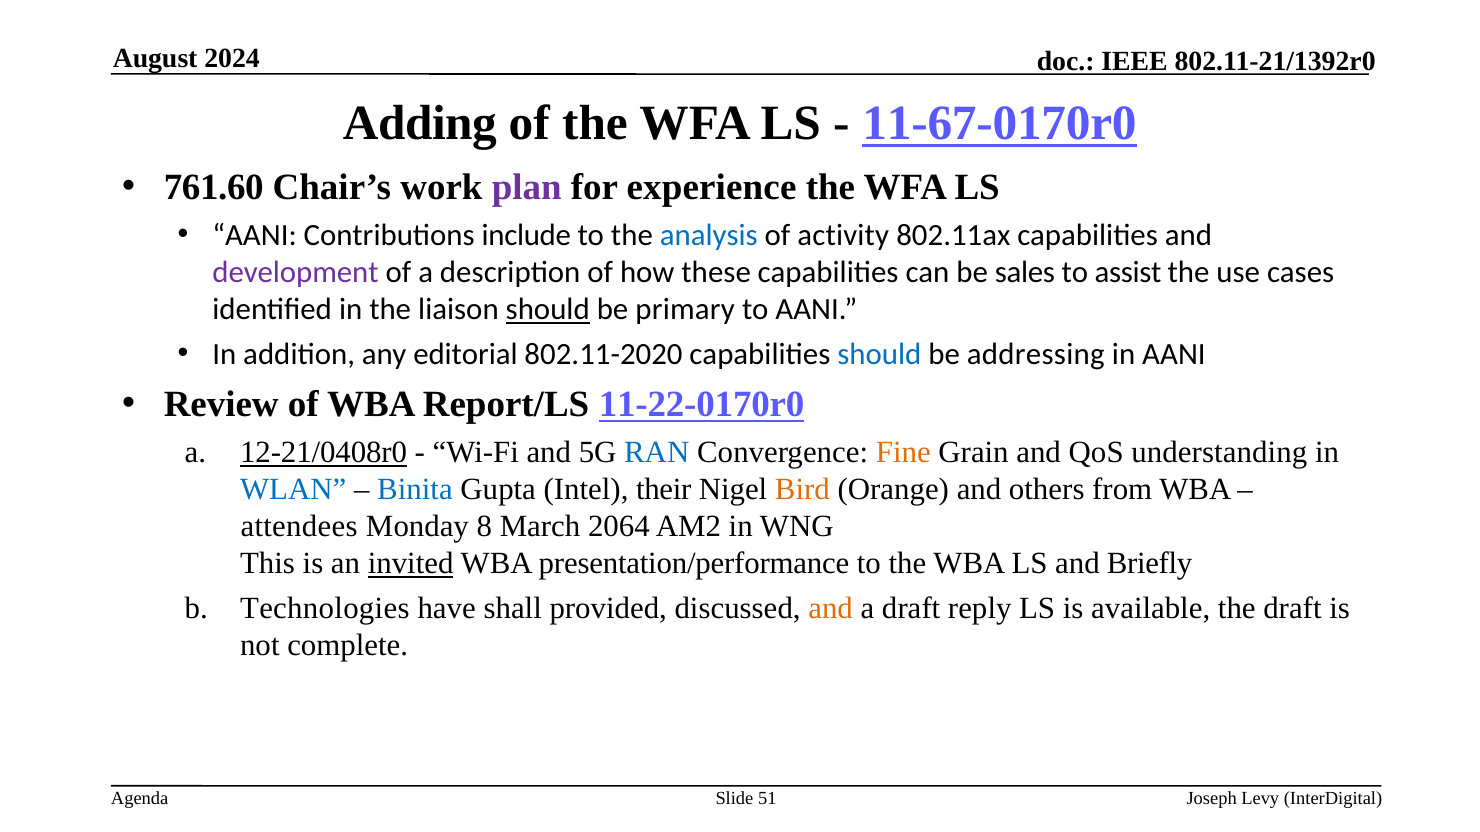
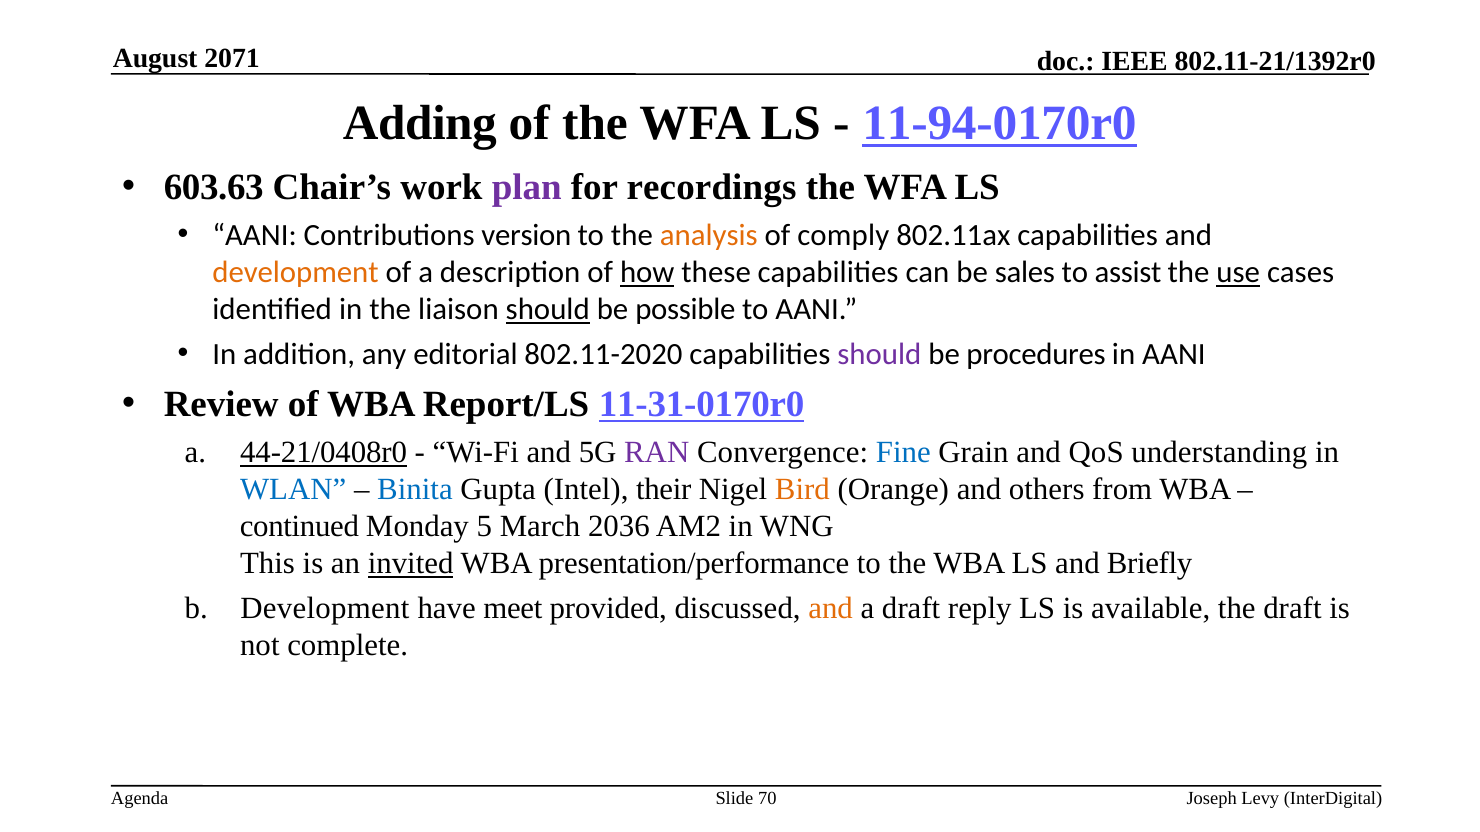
2024: 2024 -> 2071 (232, 59)
11-67-0170r0: 11-67-0170r0 -> 11-94-0170r0 (1000, 124)
761.60: 761.60 -> 603.63 (214, 188)
experience: experience -> recordings (712, 188)
include: include -> version (526, 236)
analysis colour: blue -> orange (709, 236)
activity: activity -> comply (843, 236)
development colour: purple -> orange (296, 273)
how underline: none -> present (647, 273)
use underline: none -> present (1238, 273)
primary: primary -> possible (685, 310)
should colour: blue -> purple (879, 354)
addressing: addressing -> procedures (1036, 354)
11-22-0170r0: 11-22-0170r0 -> 11-31-0170r0 (702, 405)
12-21/0408r0: 12-21/0408r0 -> 44-21/0408r0 (324, 453)
RAN colour: blue -> purple (657, 453)
Fine colour: orange -> blue (903, 453)
attendees: attendees -> continued (299, 527)
8: 8 -> 5 (484, 527)
2064: 2064 -> 2036 (619, 527)
Technologies: Technologies -> Development (325, 608)
shall: shall -> meet (513, 608)
51: 51 -> 70 (767, 798)
